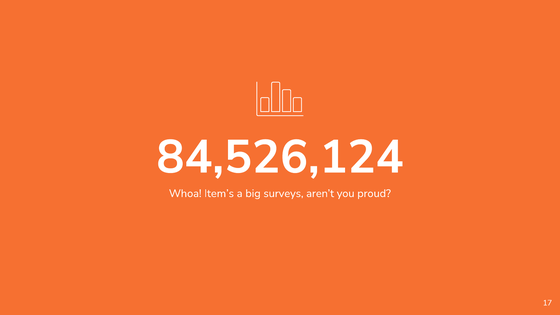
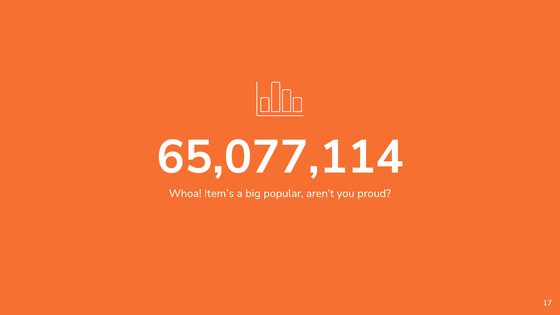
84,526,124: 84,526,124 -> 65,077,114 (280, 157)
surveys: surveys -> popular (283, 193)
